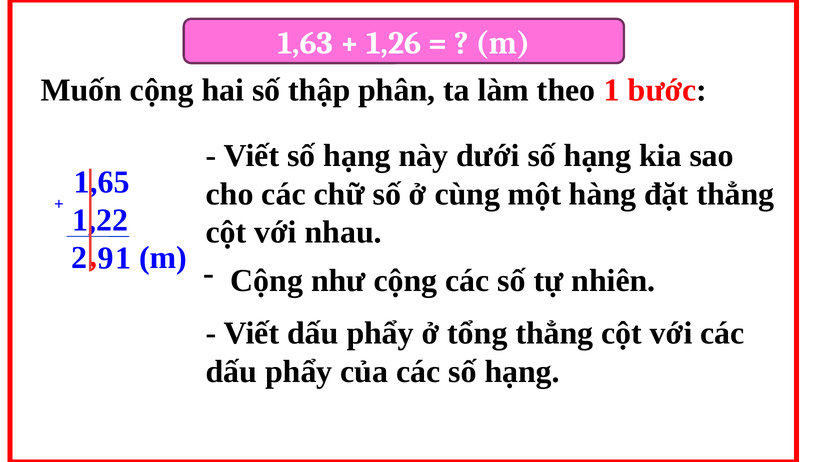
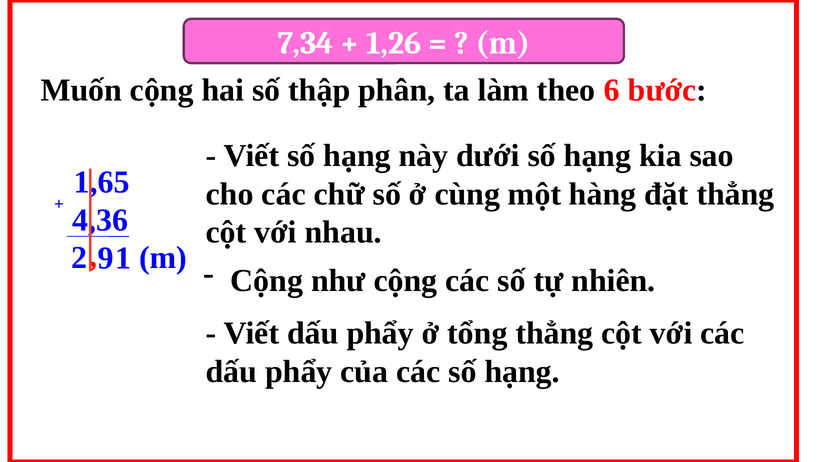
1,63: 1,63 -> 7,34 (306, 43)
theo 1: 1 -> 6 (612, 90)
1,22: 1,22 -> 4,36 (100, 220)
